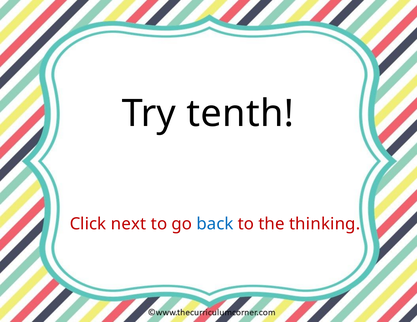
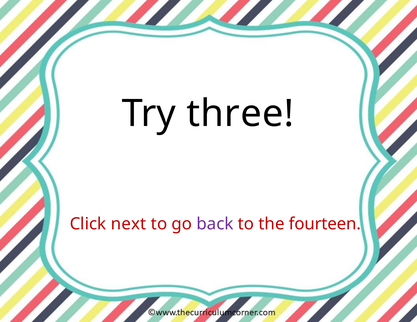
tenth: tenth -> three (240, 114)
back colour: blue -> purple (215, 224)
thinking: thinking -> fourteen (325, 224)
